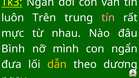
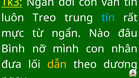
Trên: Trên -> Treo (44, 18)
tín colour: pink -> light blue (108, 18)
nhau: nhau -> ngẩn (66, 33)
ngẩn: ngẩn -> nhân (124, 49)
